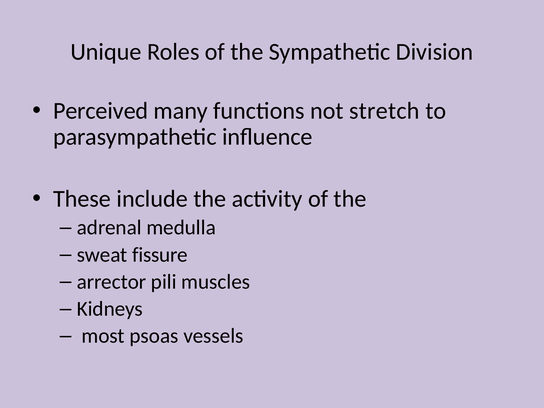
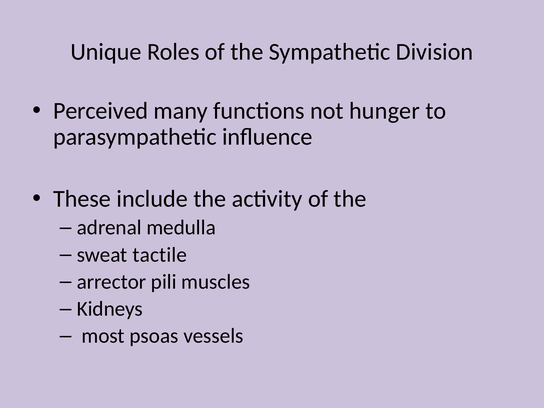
stretch: stretch -> hunger (384, 111)
fissure: fissure -> tactile (160, 255)
